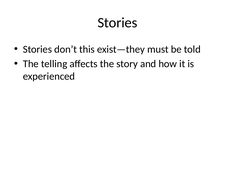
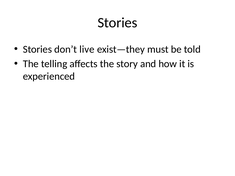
this: this -> live (87, 49)
